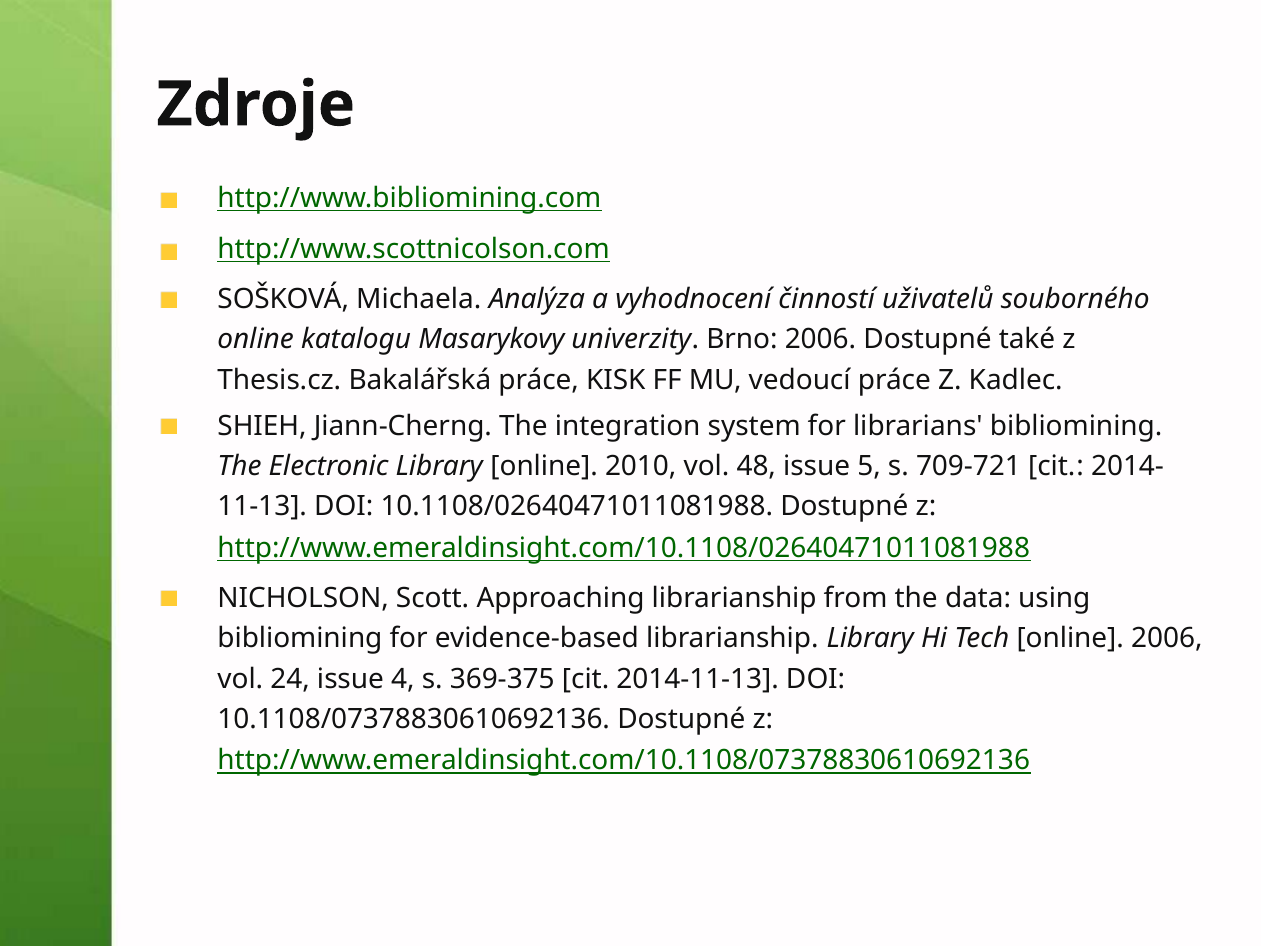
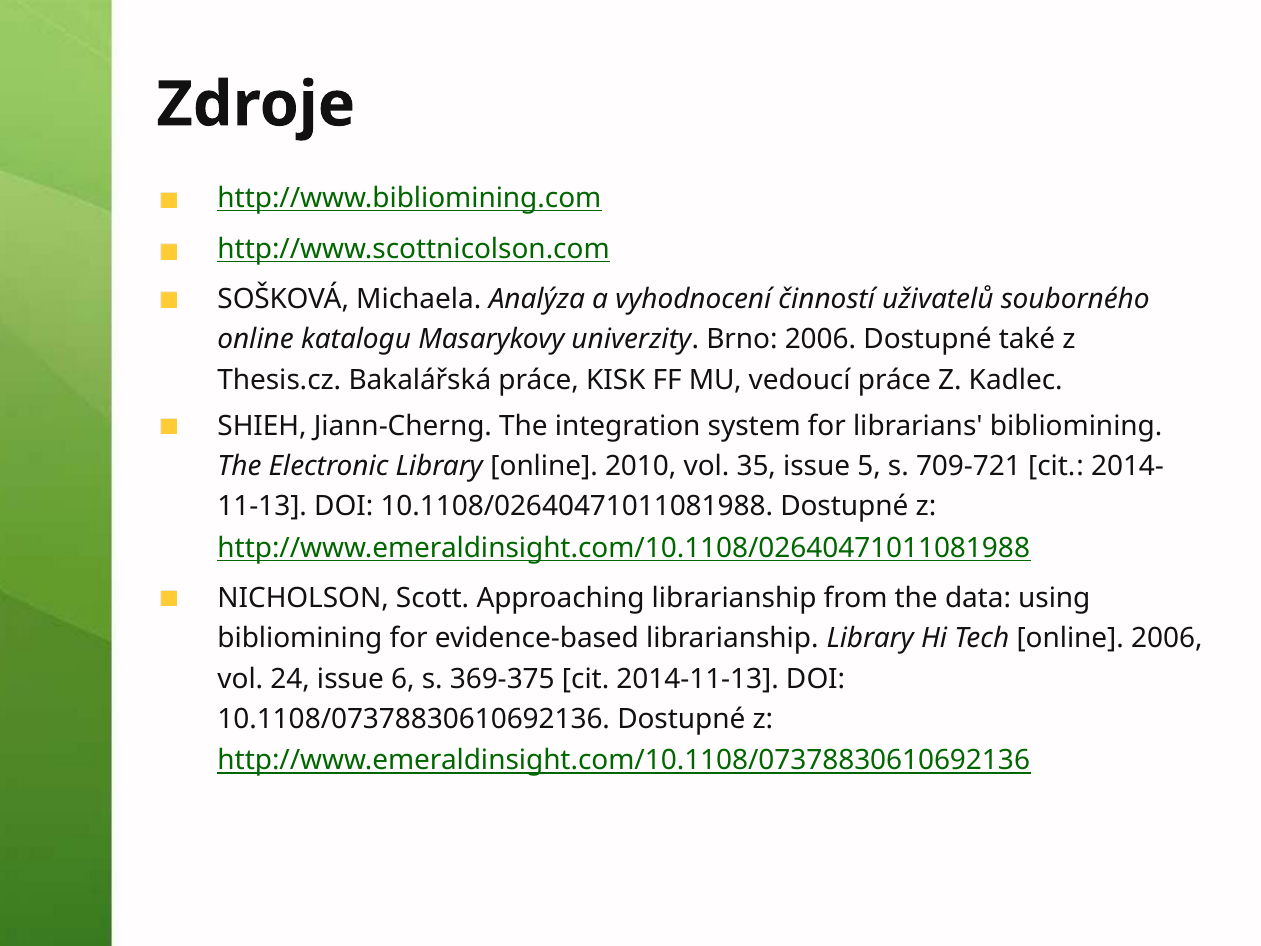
48: 48 -> 35 (756, 466)
4: 4 -> 6 (403, 679)
